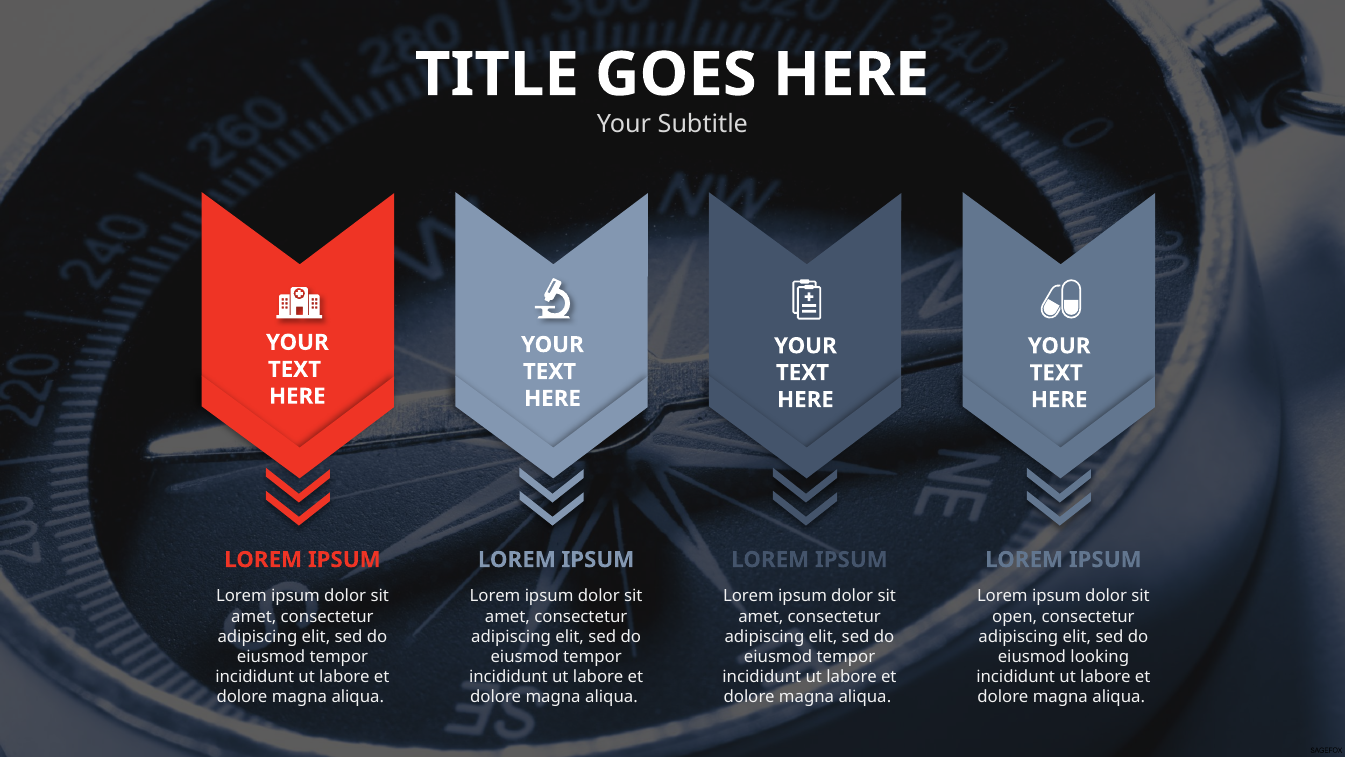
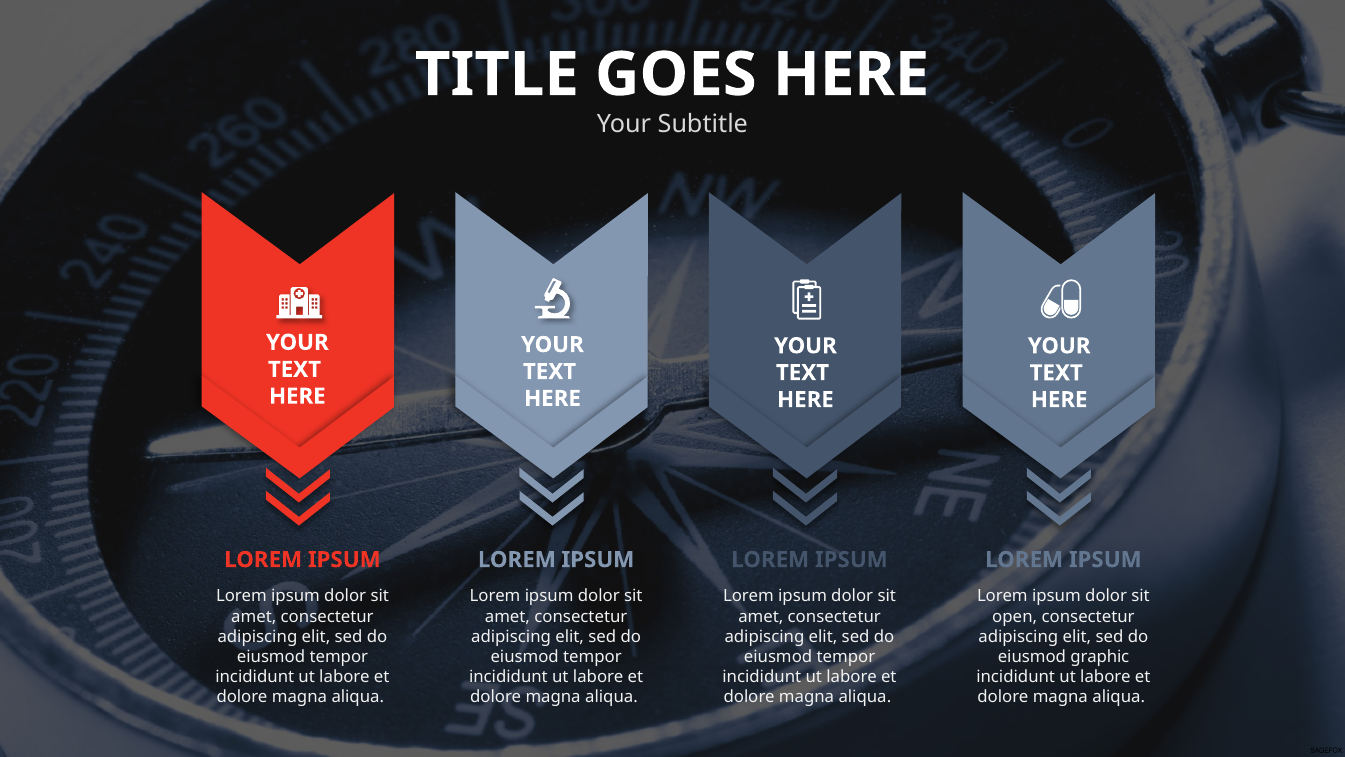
looking: looking -> graphic (1100, 657)
